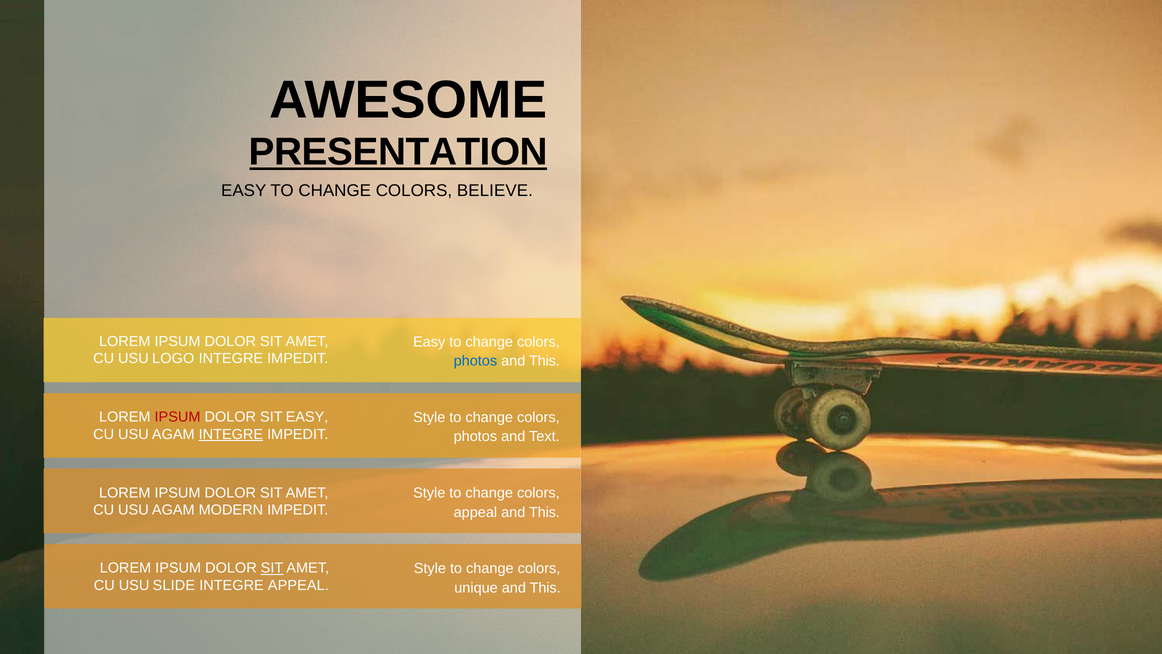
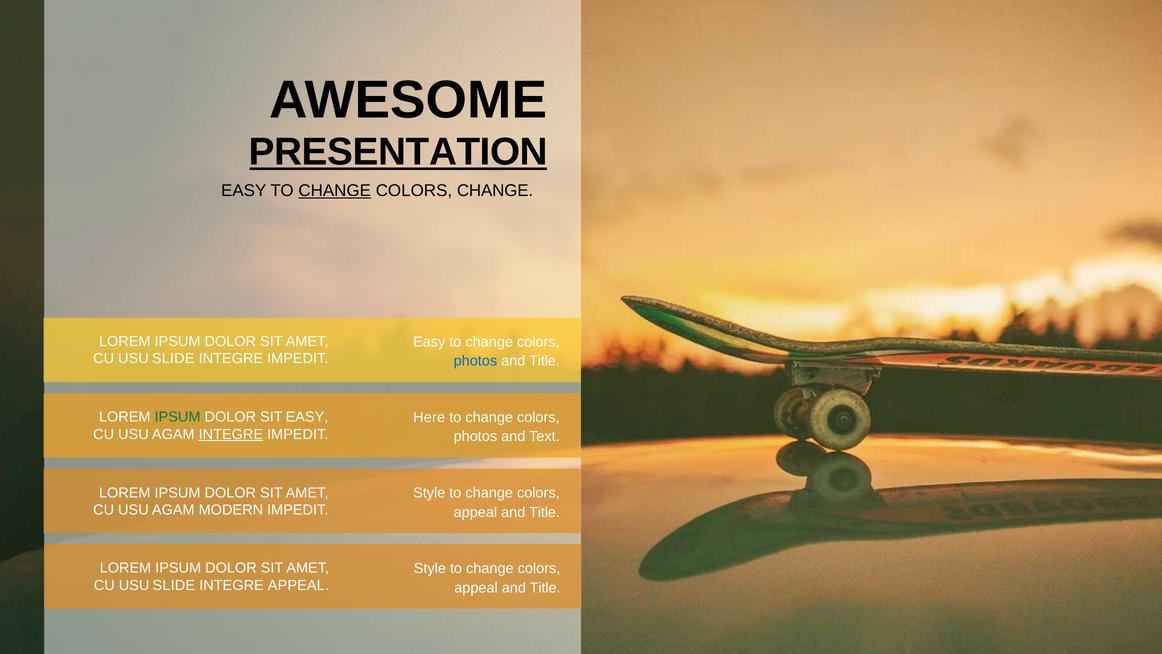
CHANGE underline: none -> present (335, 191)
COLORS BELIEVE: BELIEVE -> CHANGE (495, 191)
LOGO: LOGO -> SLIDE (173, 358)
This: This -> Title (544, 361)
IPSUM colour: red -> green (178, 417)
Style: Style -> Here (429, 417)
This: This -> Title (544, 512)
SIT underline: present -> none (272, 568)
unique: unique -> appeal (476, 587)
This: This -> Title (545, 587)
